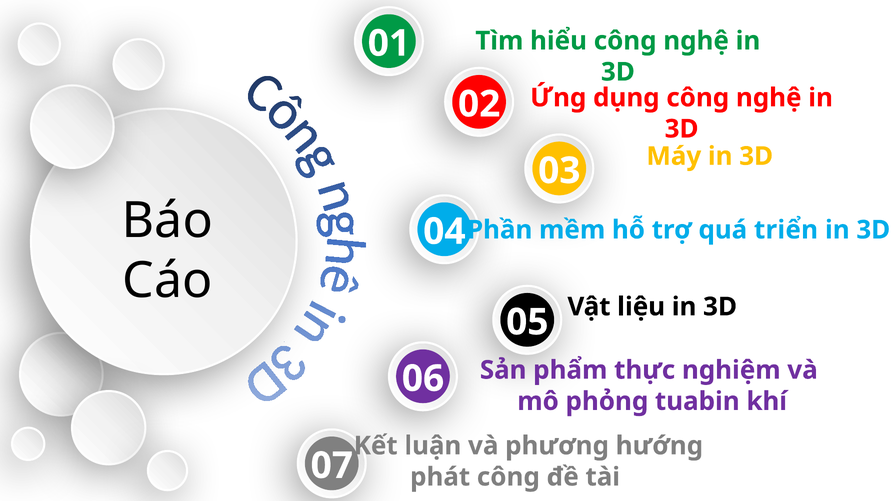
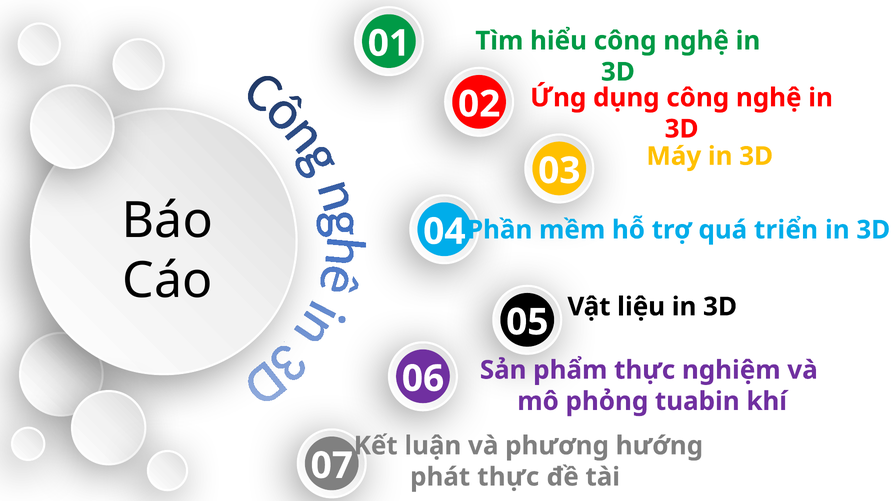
phát công: công -> thực (508, 477)
